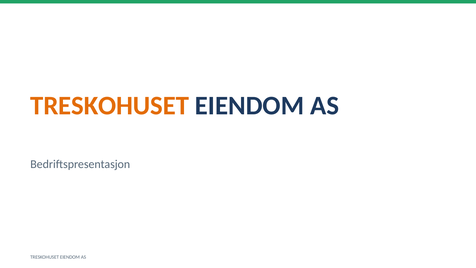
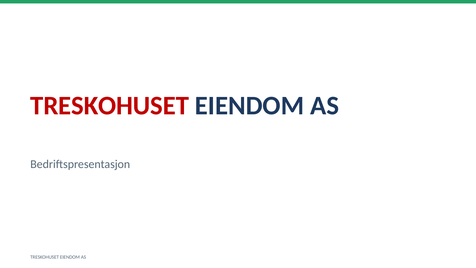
TRESKOHUSET colour: orange -> red (110, 106)
